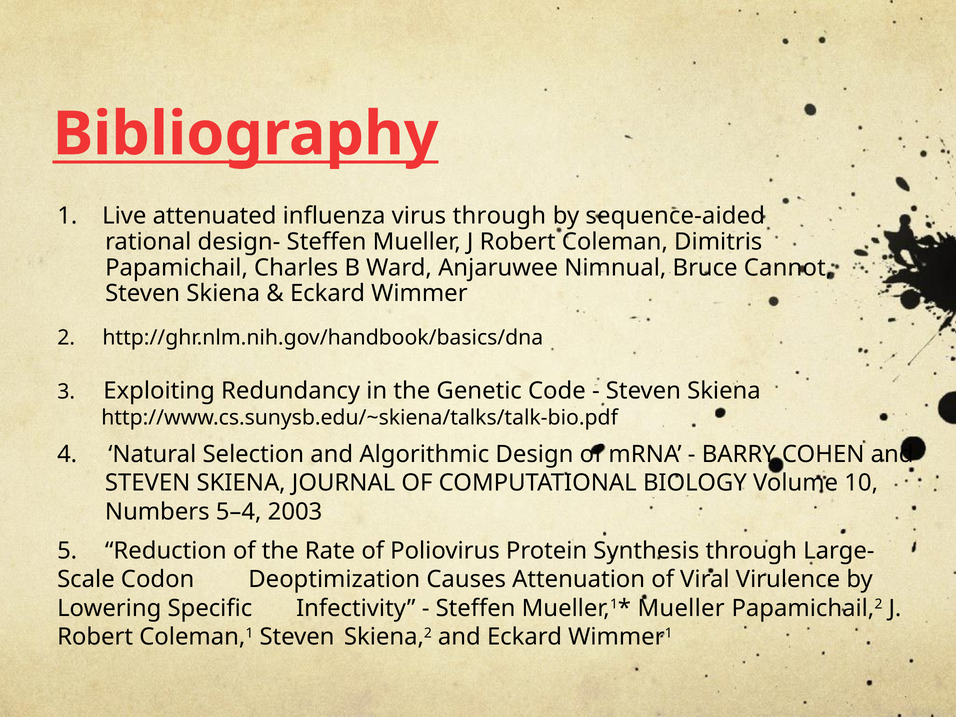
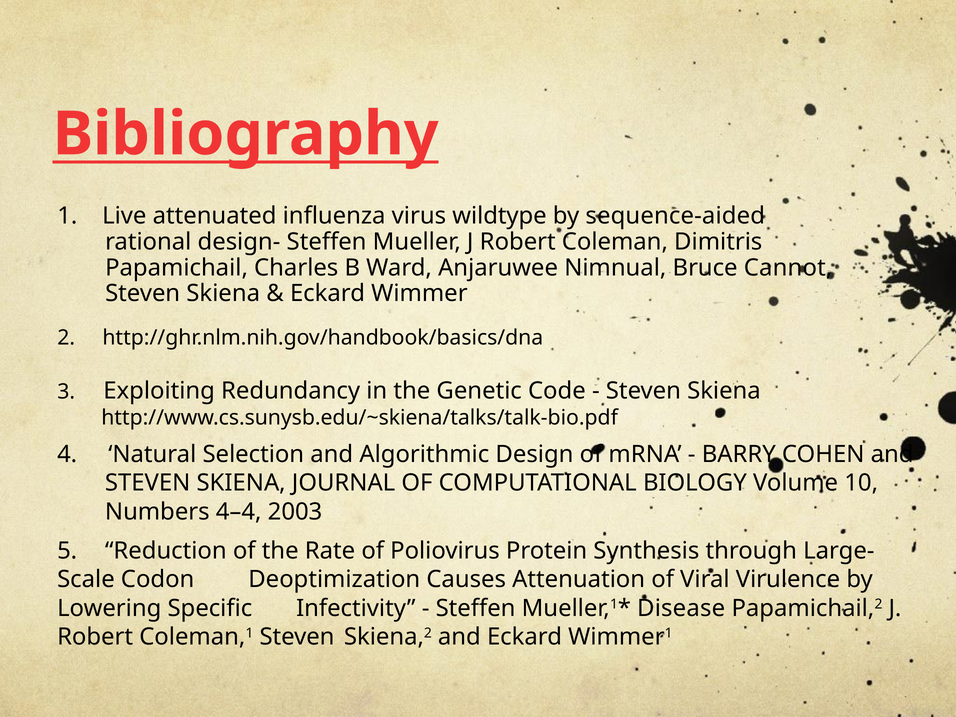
virus through: through -> wildtype (500, 216)
5–4: 5–4 -> 4–4 (239, 512)
Mueller: Mueller -> Disease (681, 608)
